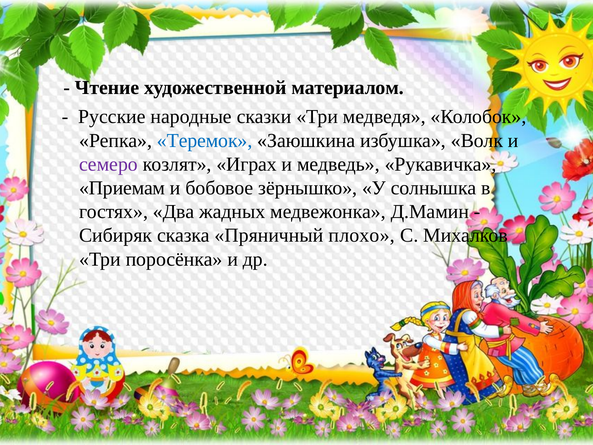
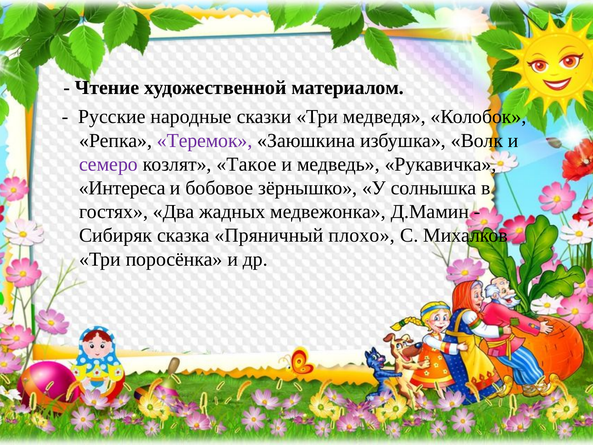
Теремок colour: blue -> purple (205, 140)
Играх: Играх -> Такое (246, 164)
Приемам: Приемам -> Интереса (122, 188)
